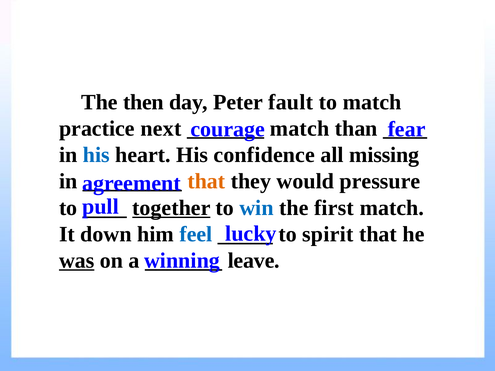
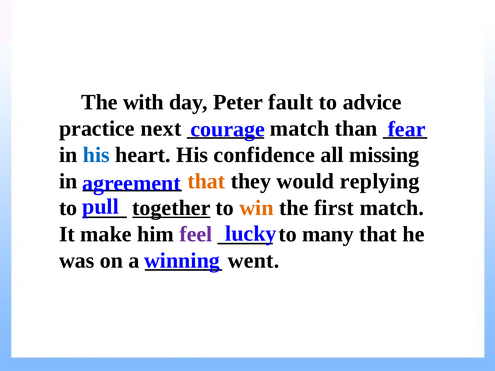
then: then -> with (143, 102)
to match: match -> advice (372, 102)
pressure: pressure -> replying (380, 181)
win colour: blue -> orange (256, 208)
down: down -> make (106, 234)
feel colour: blue -> purple (196, 234)
spirit: spirit -> many (328, 234)
was underline: present -> none (77, 261)
leave: leave -> went (254, 261)
